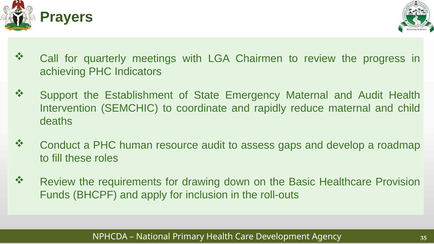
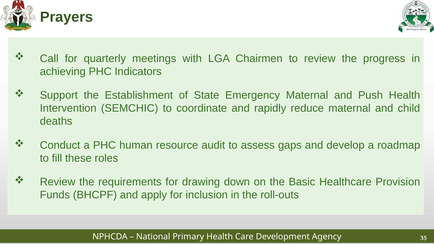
and Audit: Audit -> Push (371, 95)
